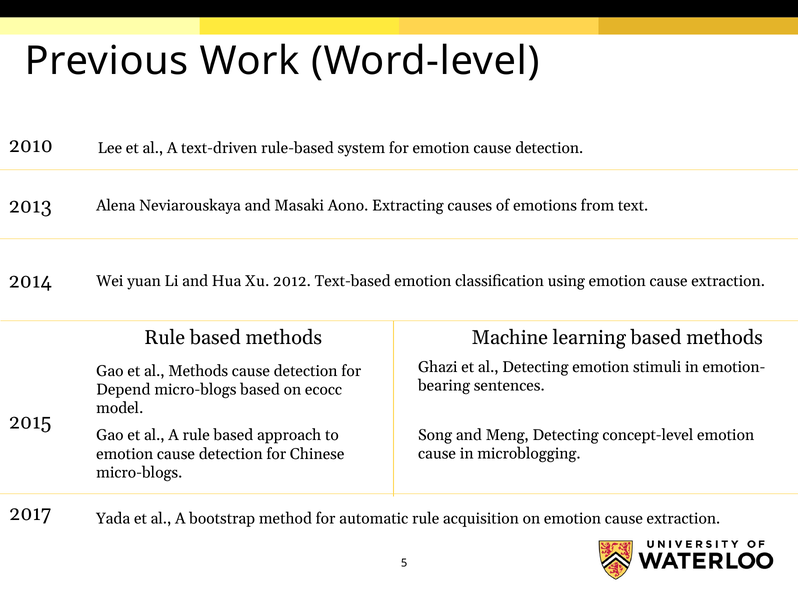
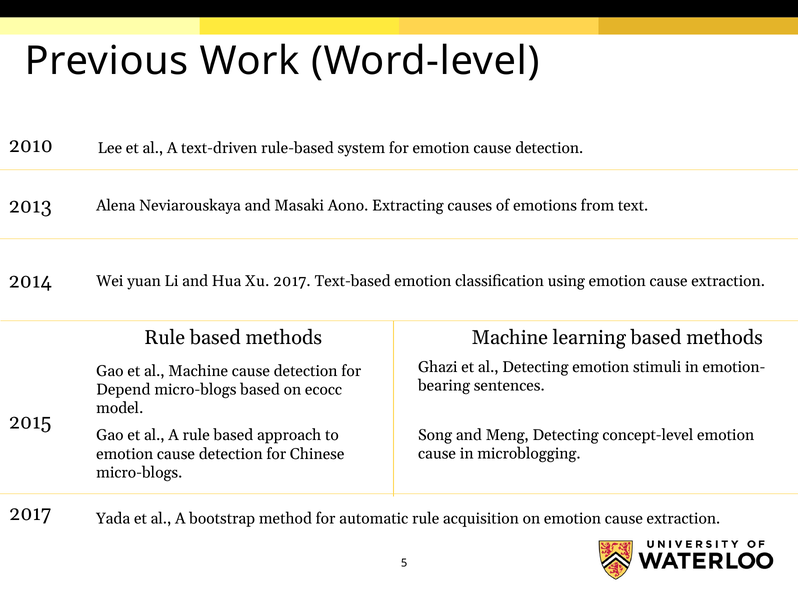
Xu 2012: 2012 -> 2017 (292, 281)
al Methods: Methods -> Machine (198, 371)
